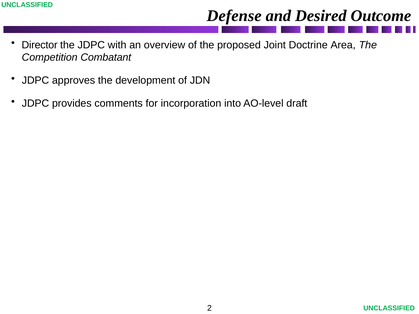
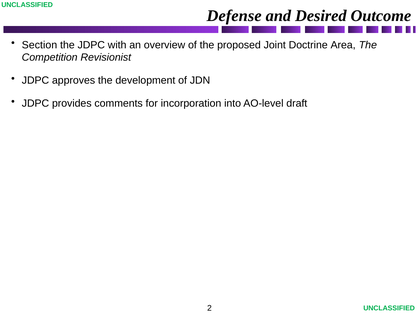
Director: Director -> Section (39, 45)
Combatant: Combatant -> Revisionist (106, 58)
